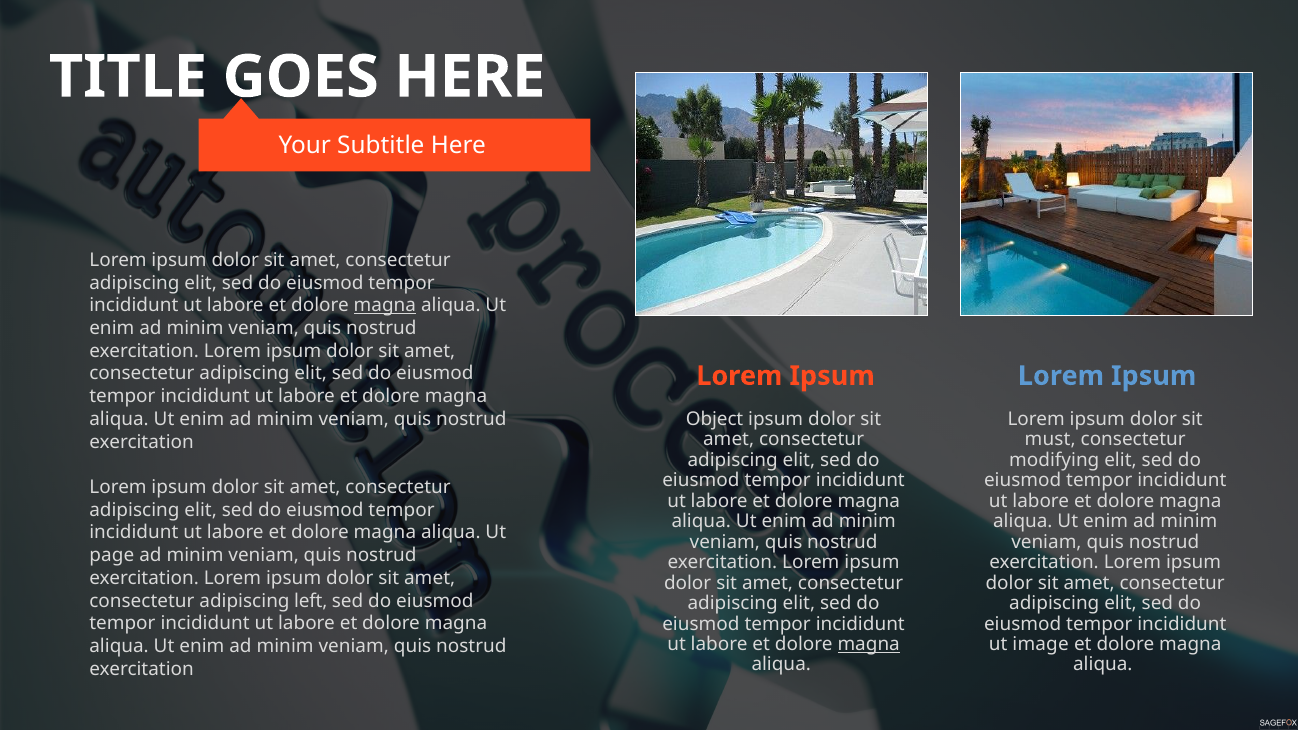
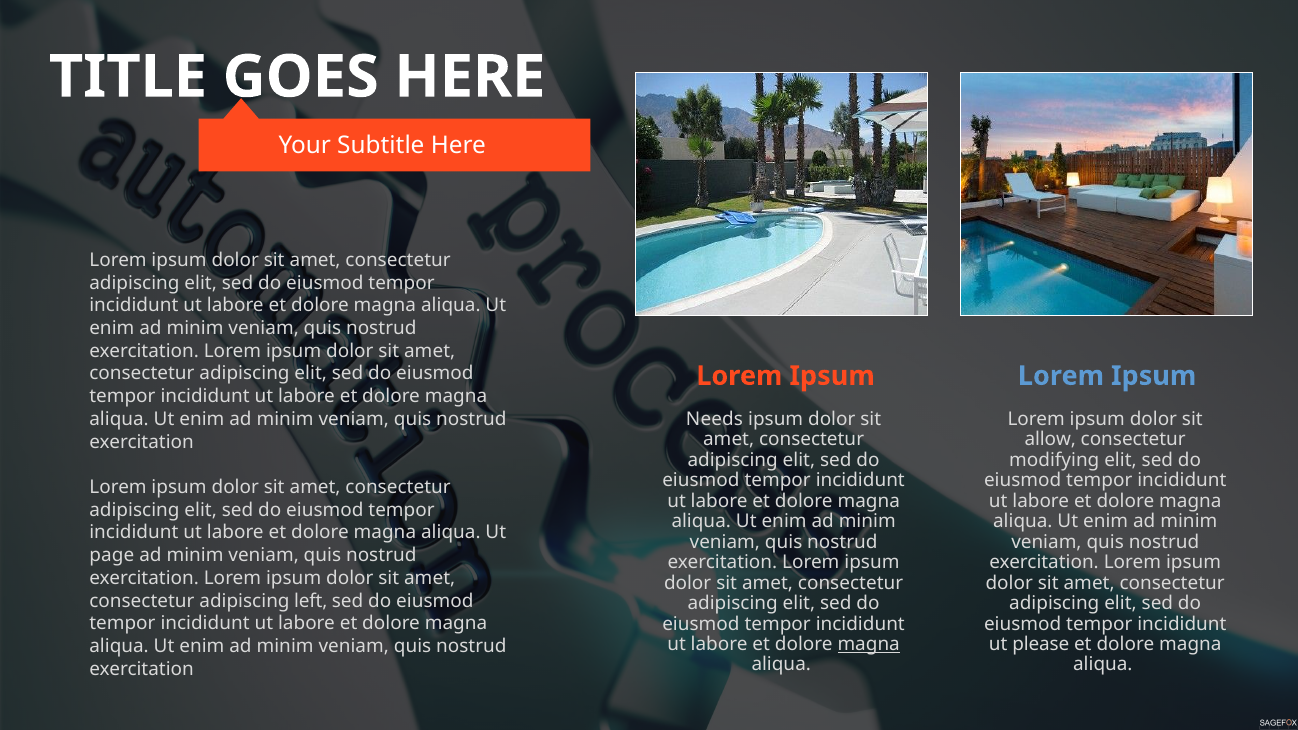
magna underline: present -> none (385, 306)
Object: Object -> Needs (715, 419)
must: must -> allow (1050, 440)
image: image -> please (1041, 644)
